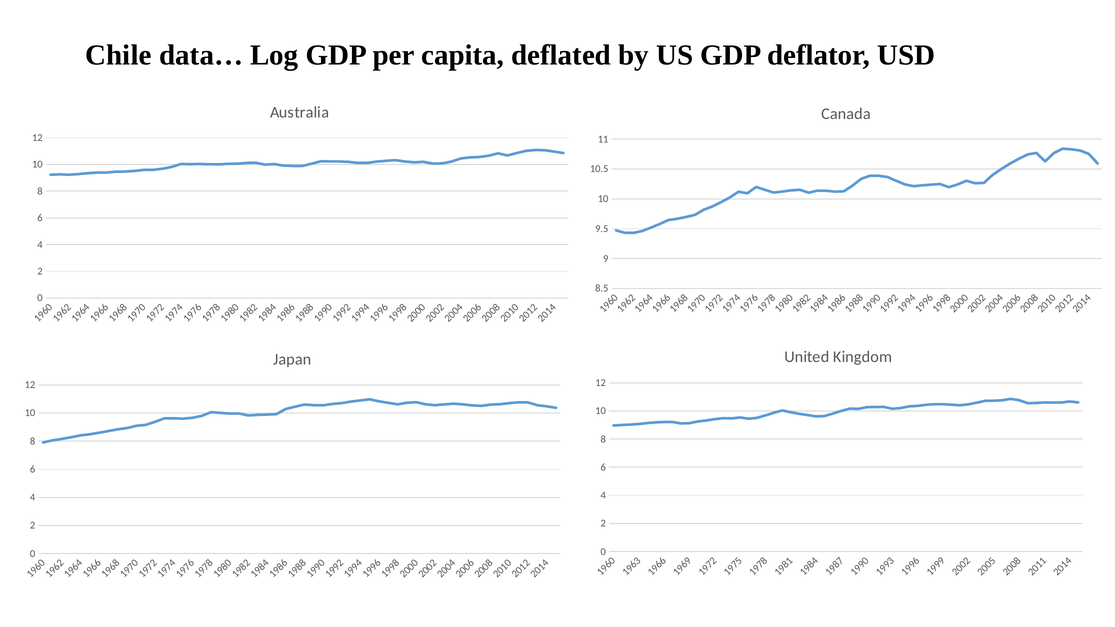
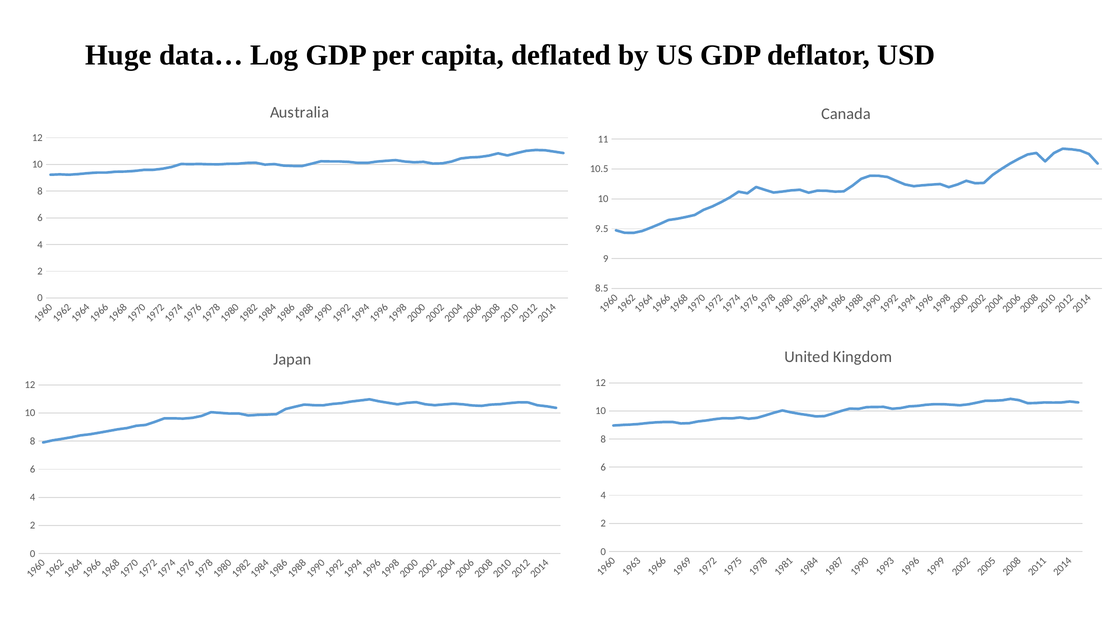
Chile: Chile -> Huge (118, 55)
